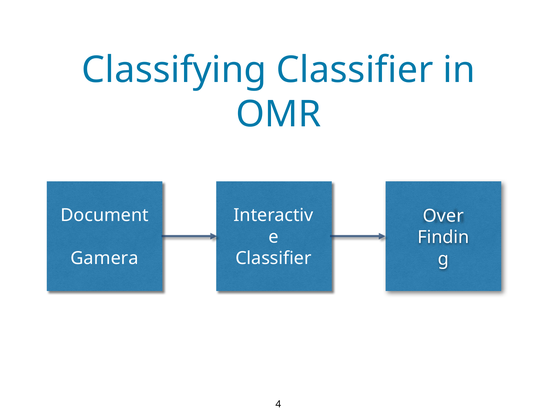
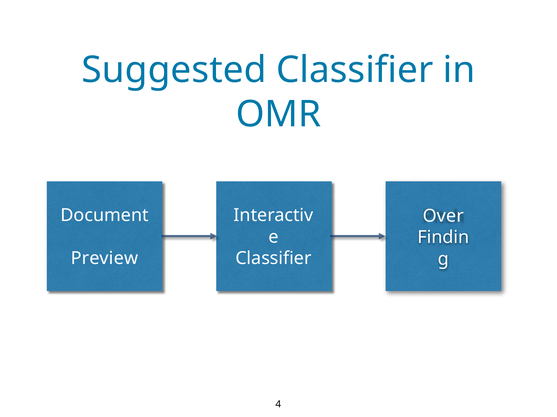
Classifying: Classifying -> Suggested (174, 70)
Gamera: Gamera -> Preview (104, 259)
